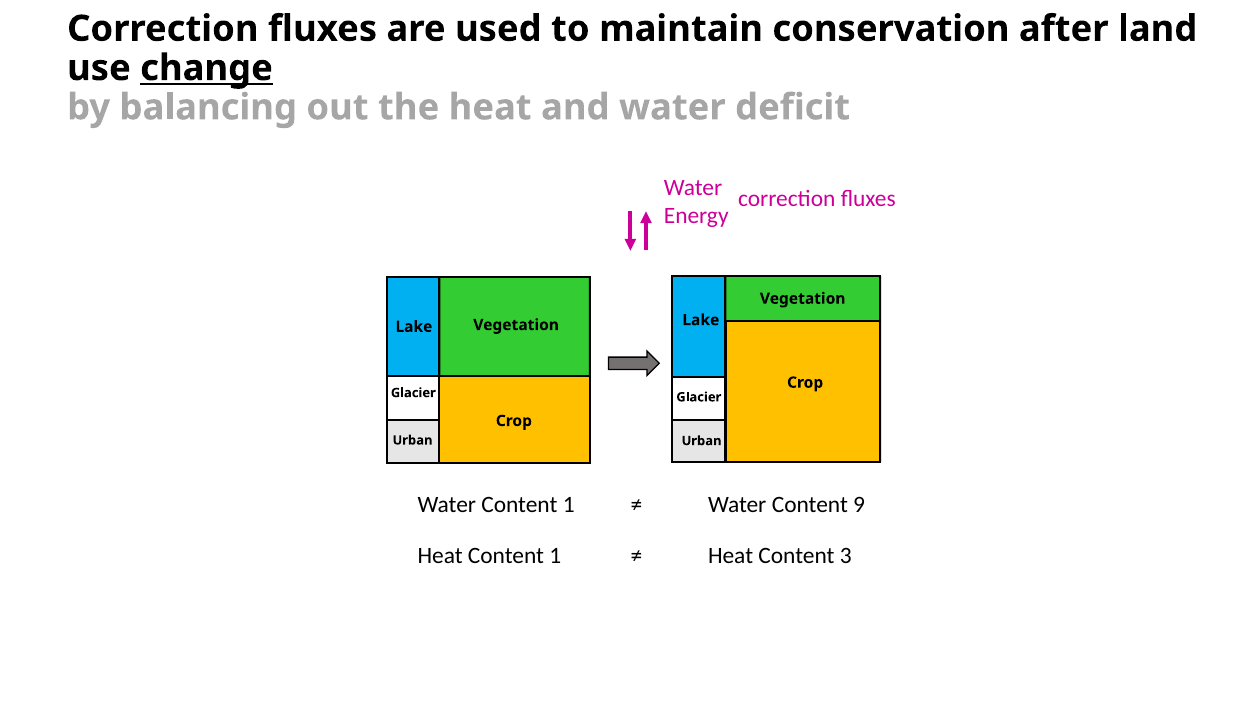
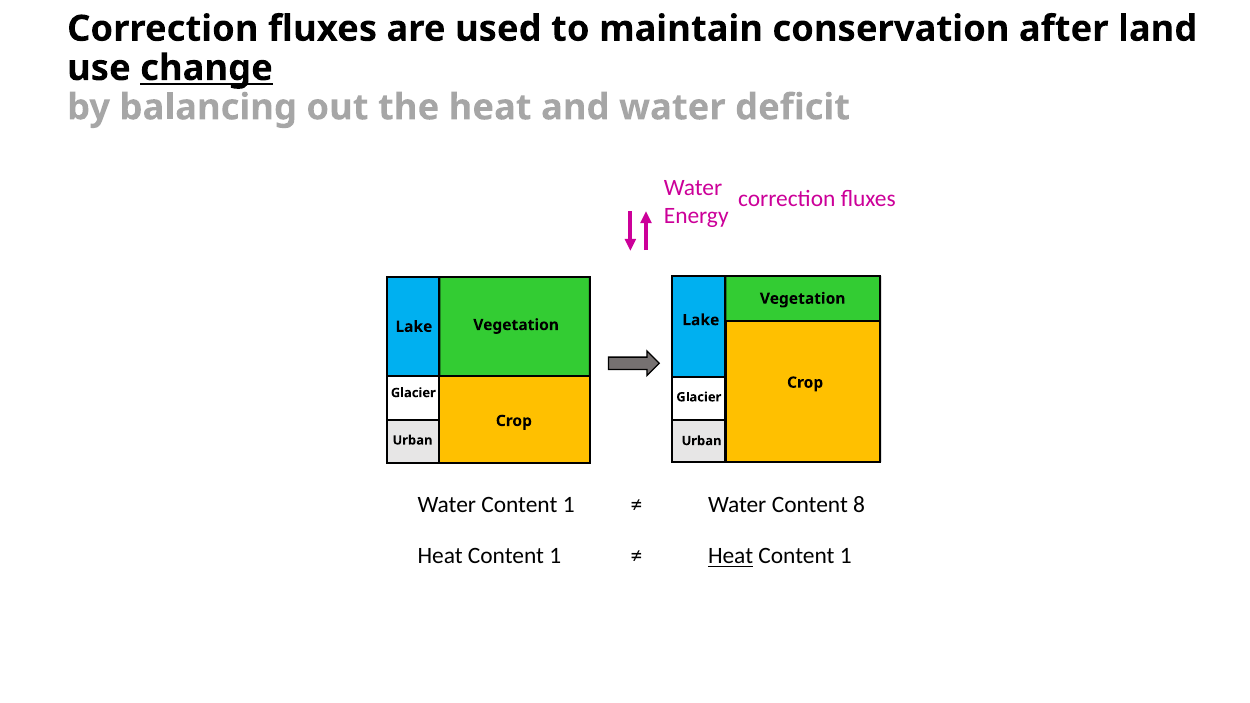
9: 9 -> 8 (859, 505)
Heat underline: none -> present (731, 556)
3: 3 -> 1 (846, 556)
